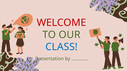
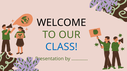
WELCOME colour: red -> black (61, 23)
